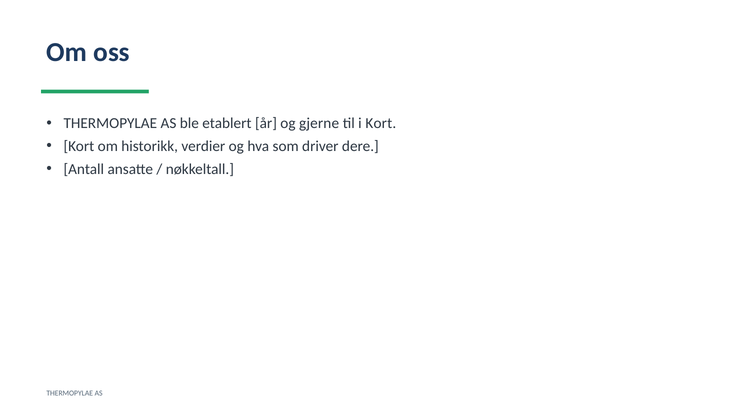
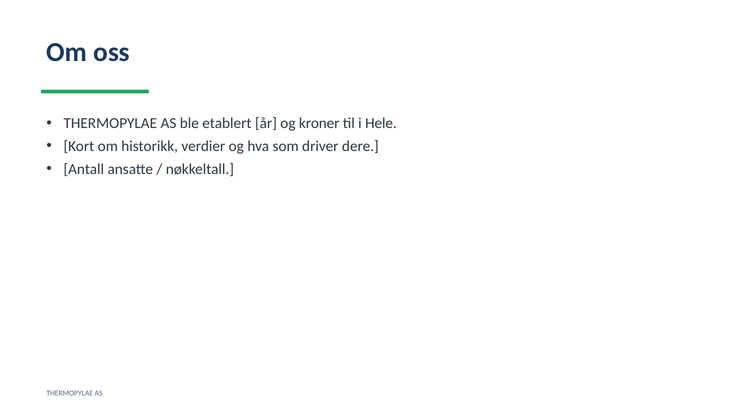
gjerne: gjerne -> kroner (319, 124)
i Kort: Kort -> Hele (381, 124)
